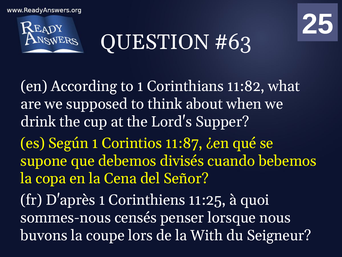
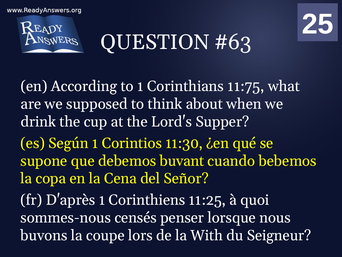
11:82: 11:82 -> 11:75 (246, 86)
11:87: 11:87 -> 11:30 (184, 143)
divisés: divisés -> buvant (182, 161)
